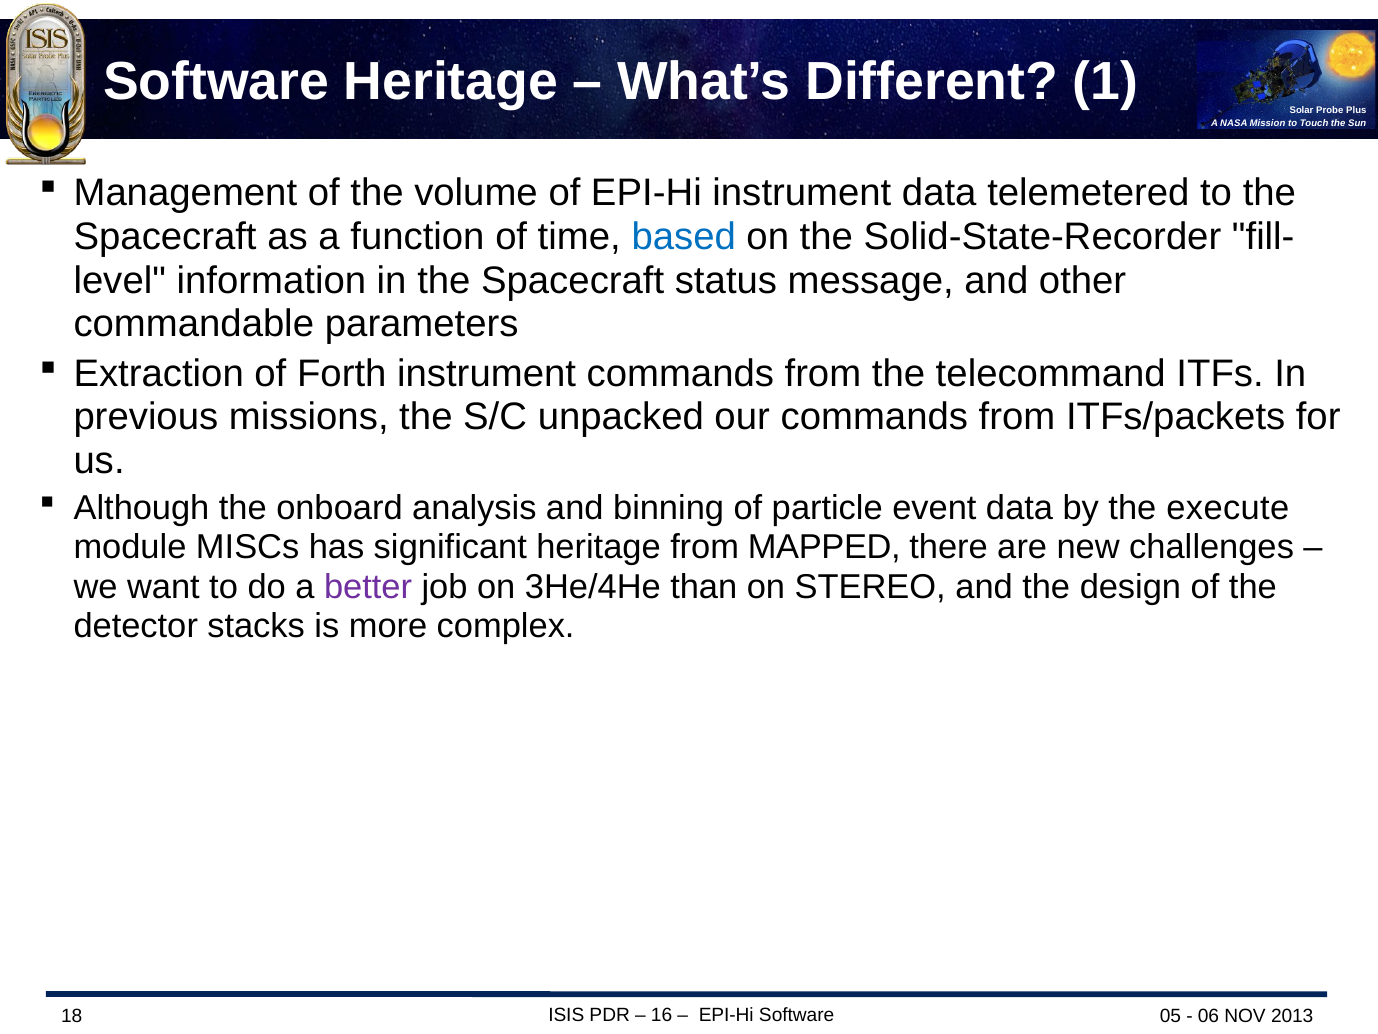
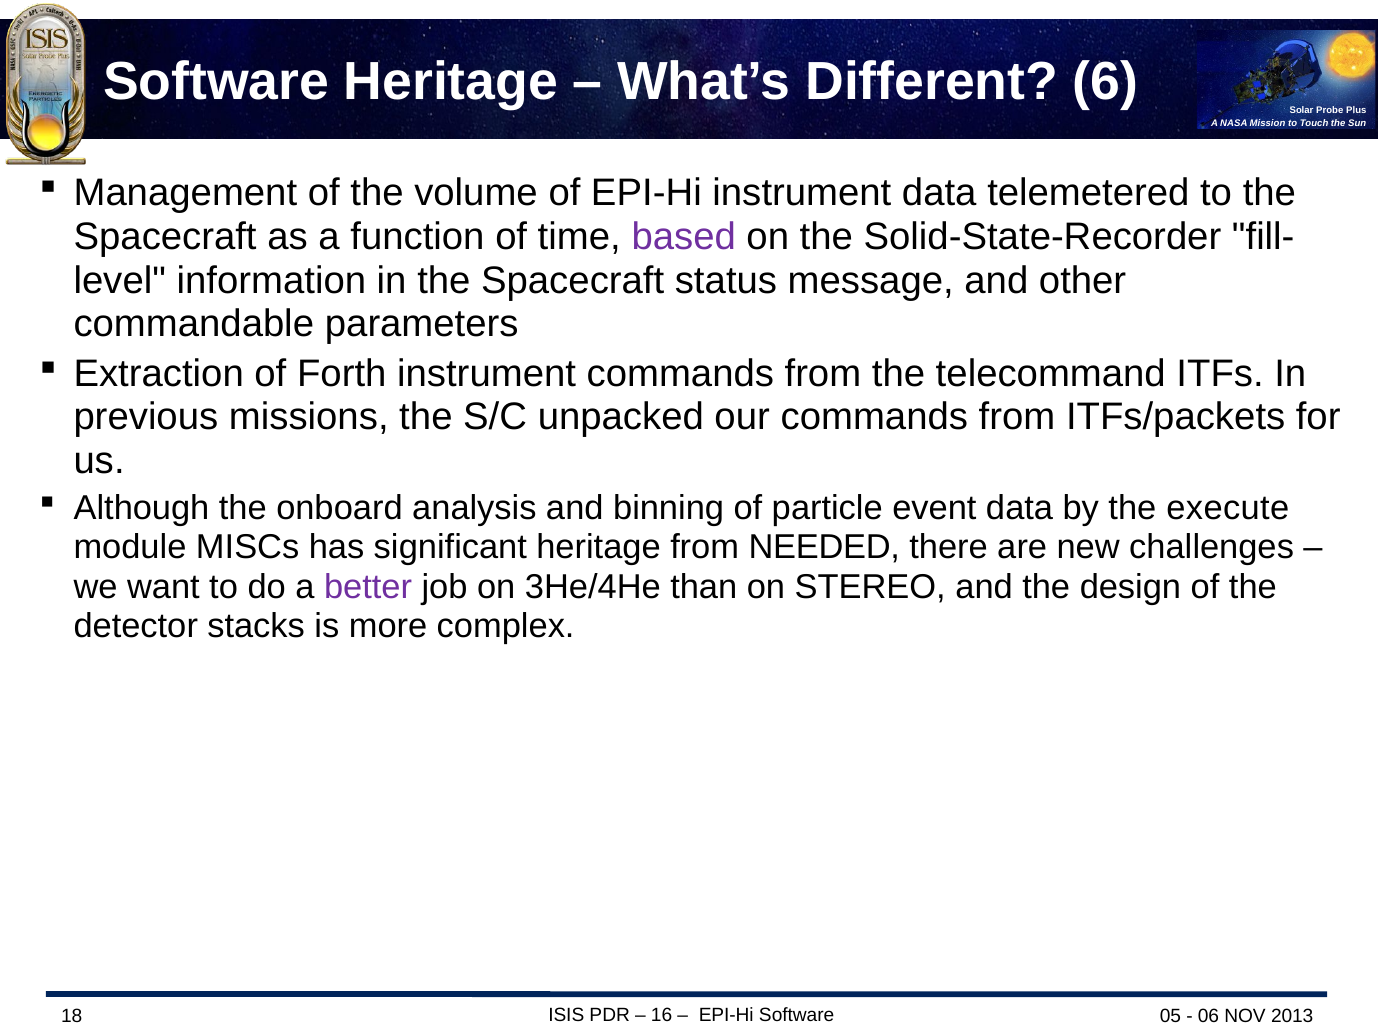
1: 1 -> 6 (1105, 81)
based colour: blue -> purple (684, 237)
MAPPED: MAPPED -> NEEDED (824, 547)
